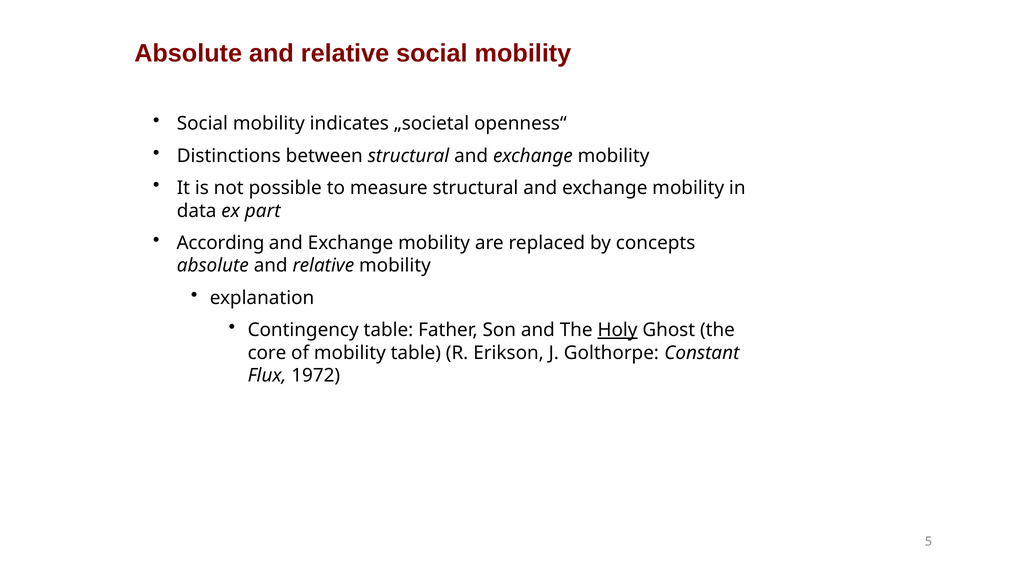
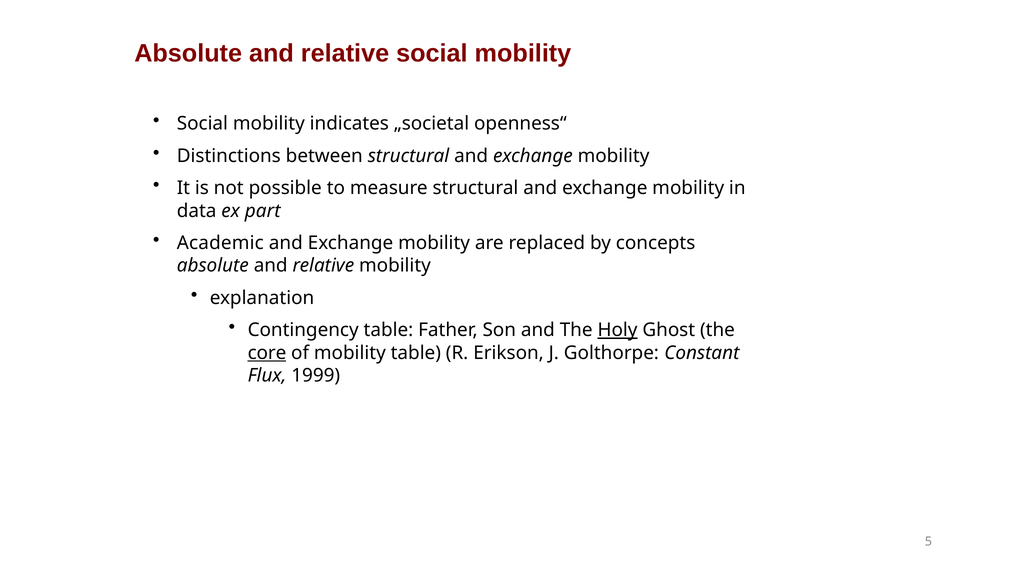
According: According -> Academic (220, 243)
core underline: none -> present (267, 353)
1972: 1972 -> 1999 (316, 375)
